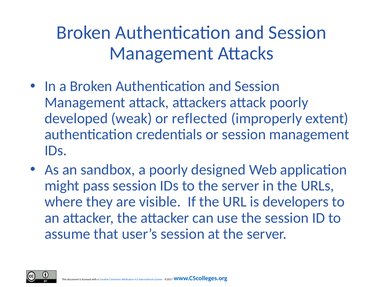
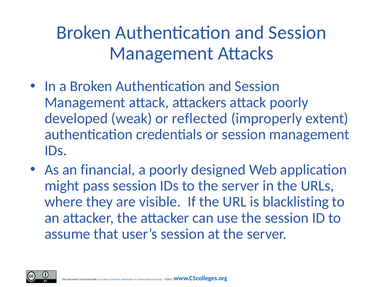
sandbox: sandbox -> financial (108, 170)
developers: developers -> blacklisting (296, 202)
